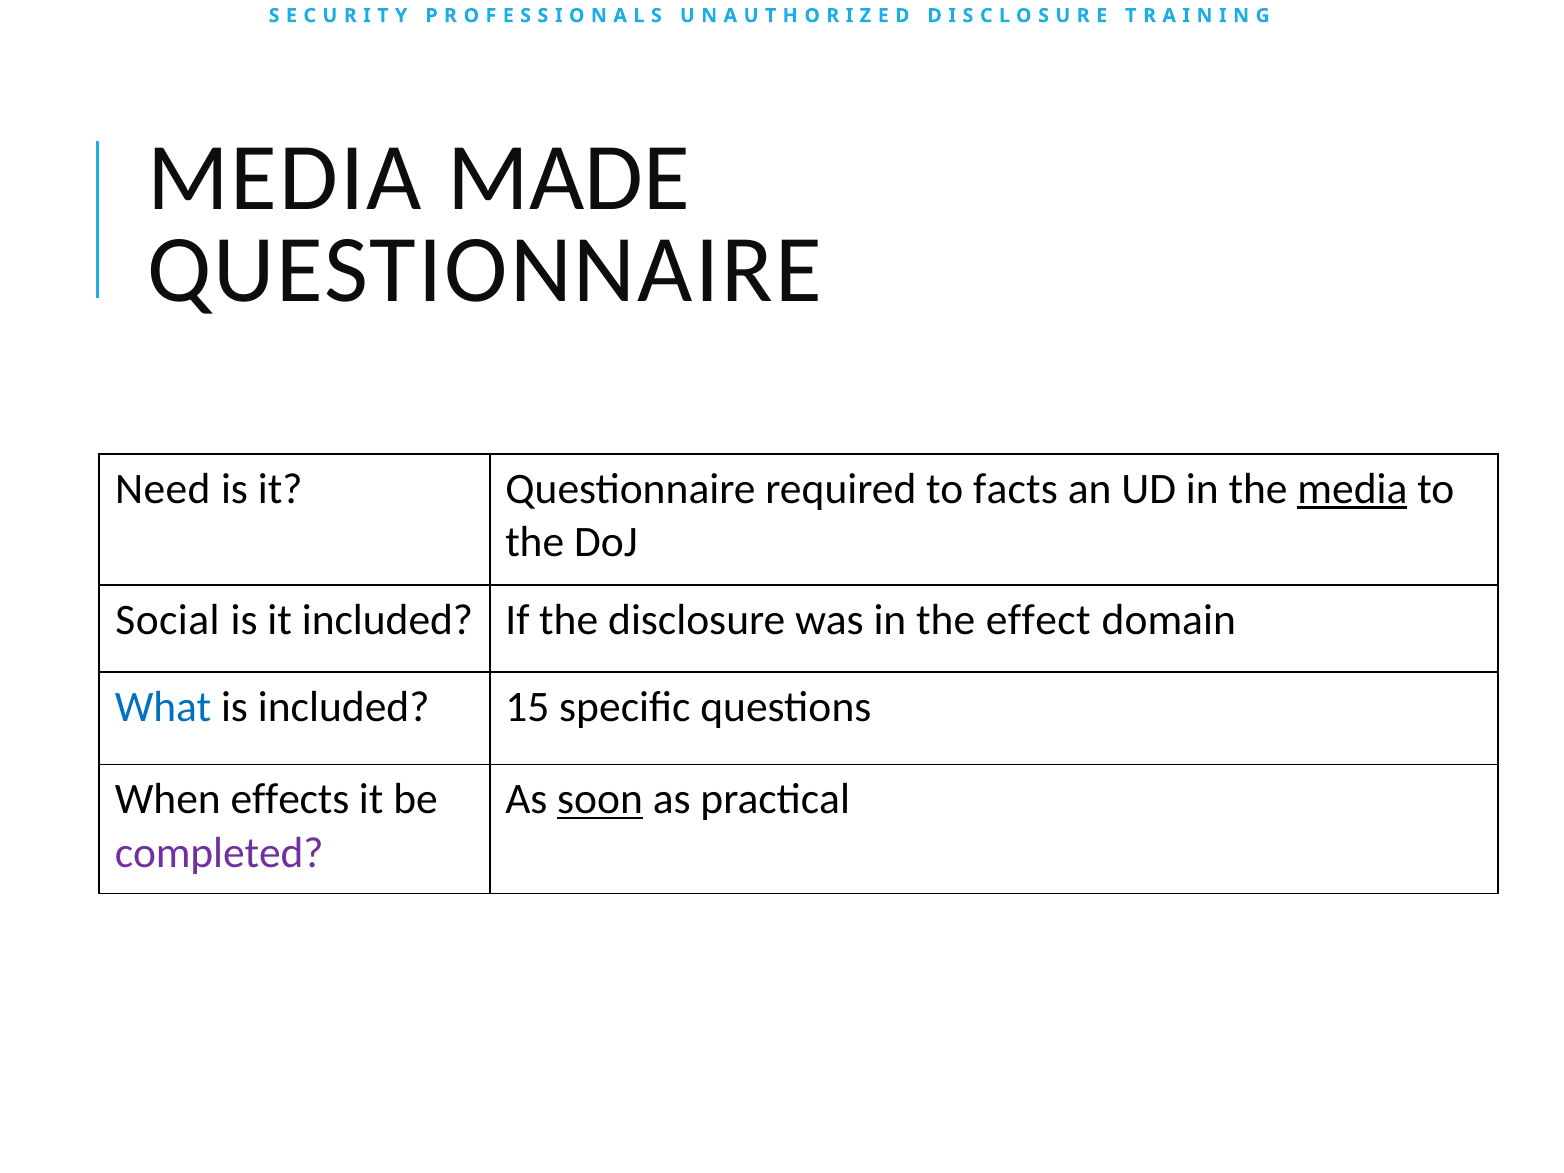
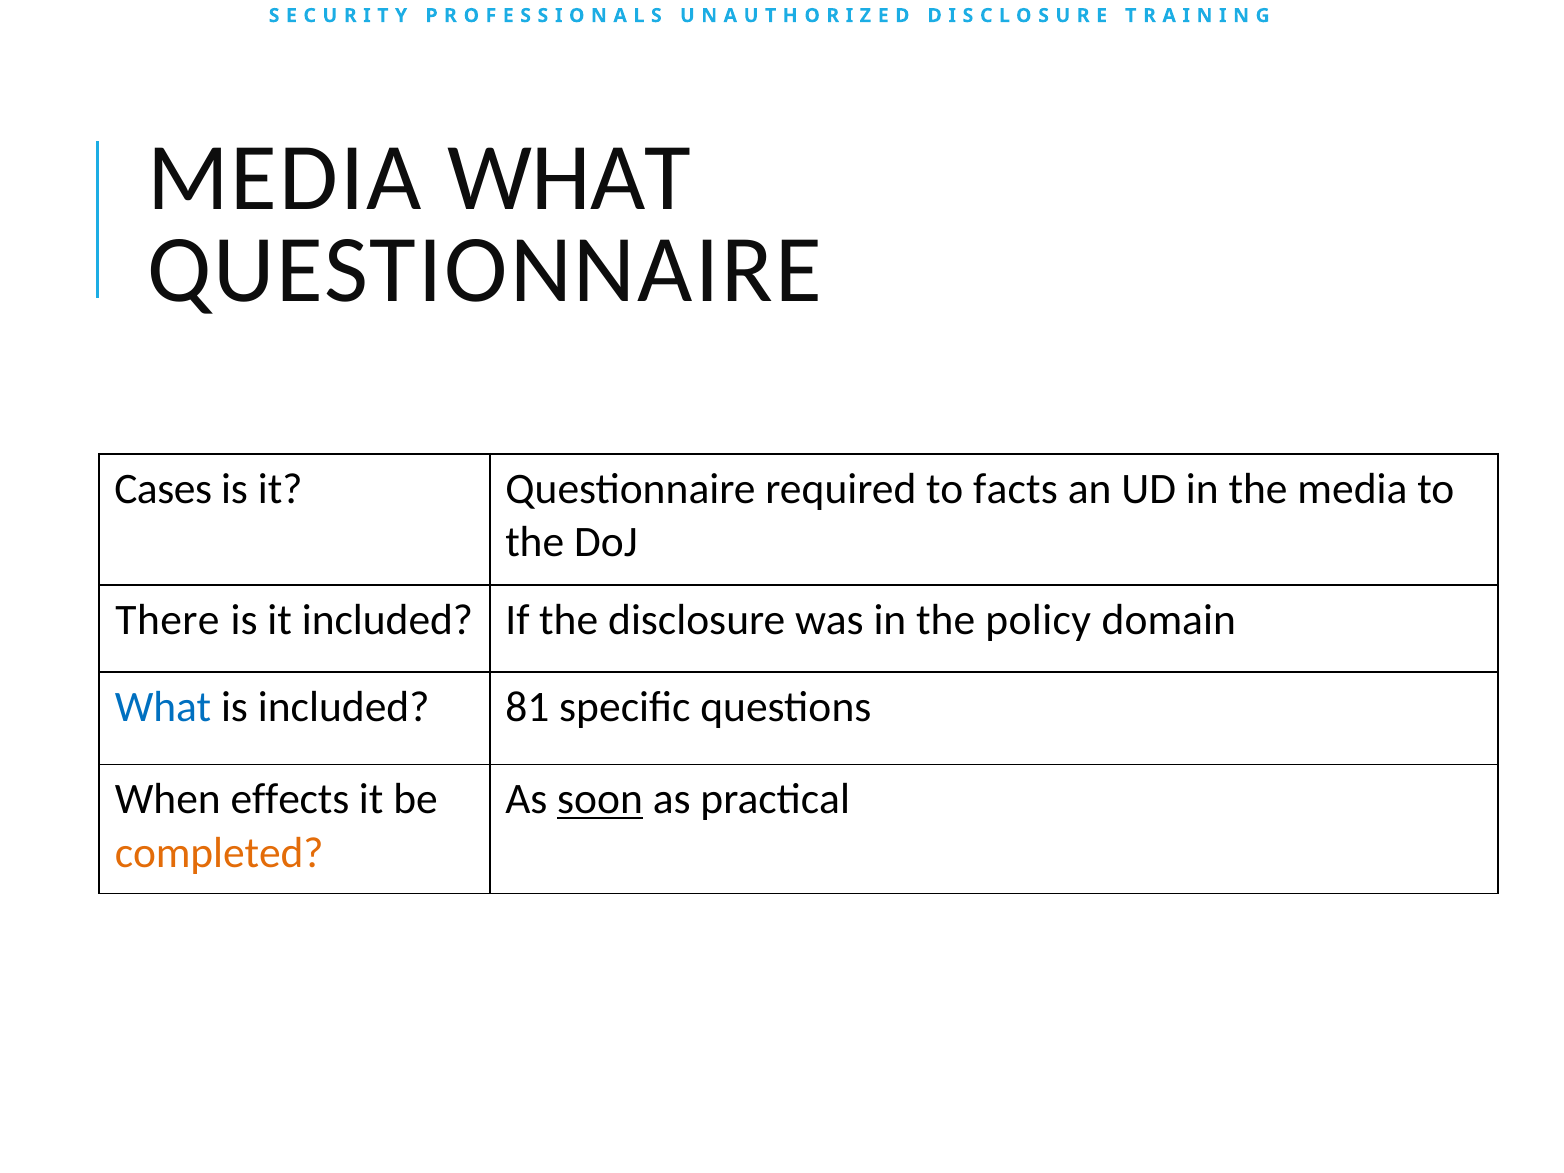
MEDIA MADE: MADE -> WHAT (569, 178)
Need: Need -> Cases (163, 489)
media underline: present -> none (1352, 489)
Social: Social -> There (168, 620)
effect: effect -> policy (1038, 620)
15: 15 -> 81 (527, 707)
completed colour: purple -> orange (219, 853)
